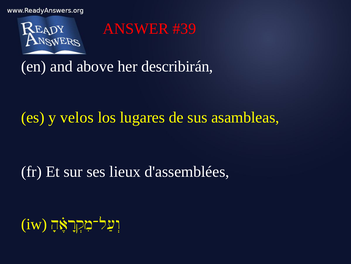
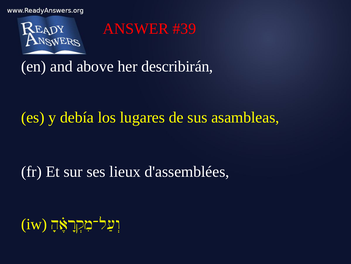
velos: velos -> debía (77, 117)
